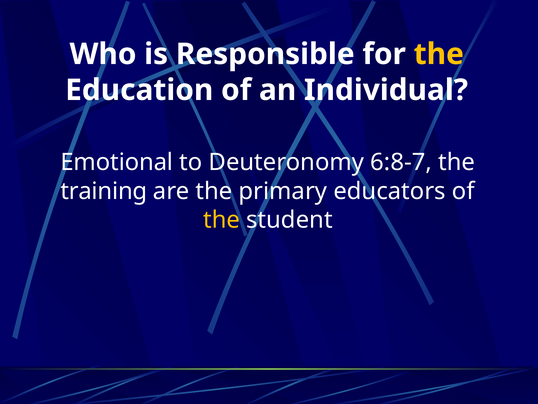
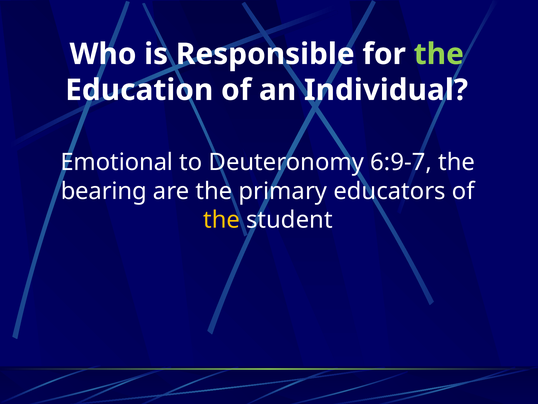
the colour: yellow -> light green (439, 54)
6:8-7: 6:8-7 -> 6:9-7 (401, 162)
training: training -> bearing (104, 191)
